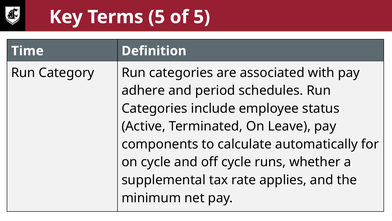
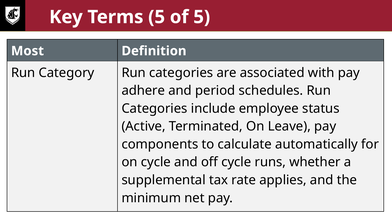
Time: Time -> Most (27, 51)
